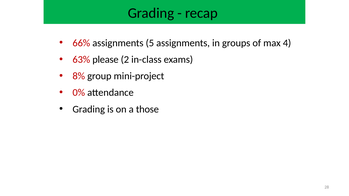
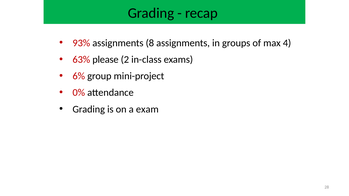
66%: 66% -> 93% (81, 43)
5: 5 -> 8 (150, 43)
8%: 8% -> 6% (79, 76)
those: those -> exam (147, 109)
